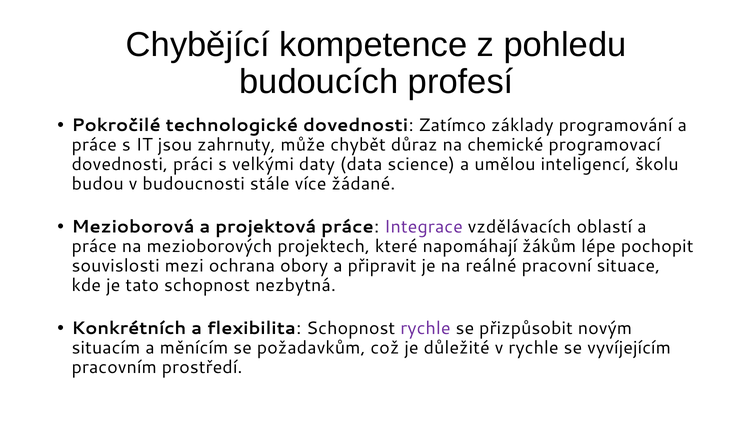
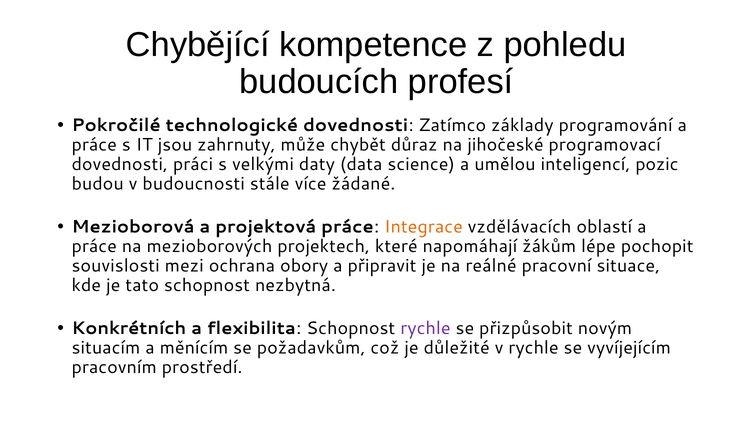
chemické: chemické -> jihočeské (505, 145)
školu: školu -> pozic (657, 164)
Integrace colour: purple -> orange (423, 227)
